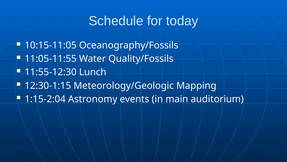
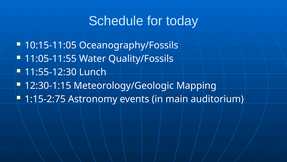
1:15-2:04: 1:15-2:04 -> 1:15-2:75 (45, 99)
